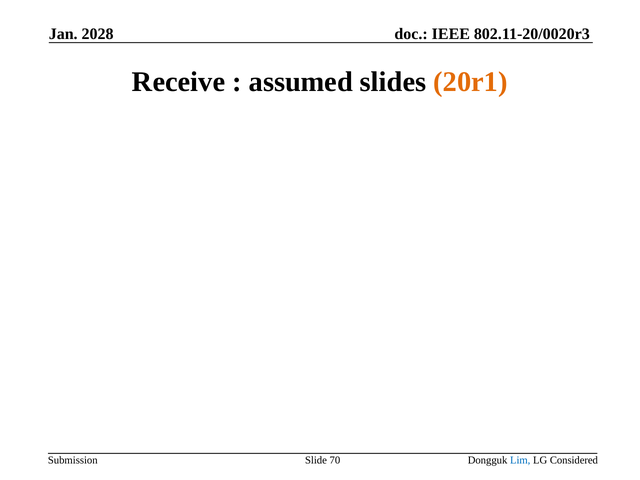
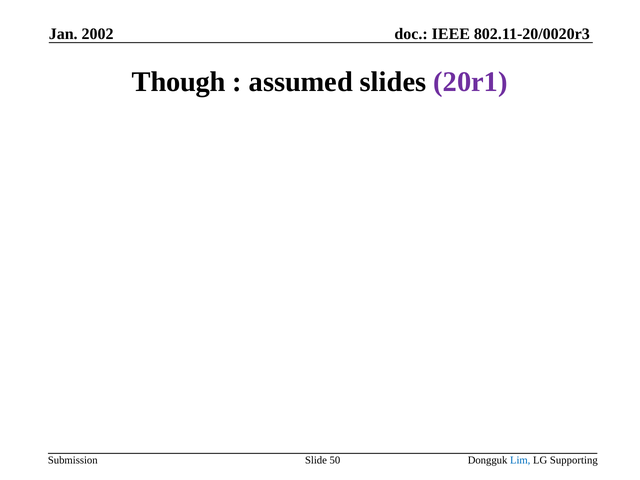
2028: 2028 -> 2002 (98, 34)
Receive: Receive -> Though (179, 82)
20r1 colour: orange -> purple (470, 82)
70: 70 -> 50 (335, 460)
Considered: Considered -> Supporting (574, 460)
